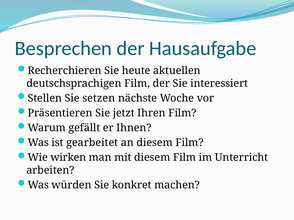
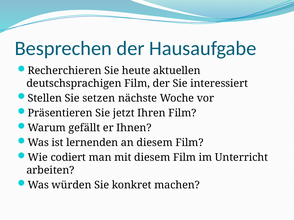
gearbeitet: gearbeitet -> lernenden (92, 143)
wirken: wirken -> codiert (68, 158)
